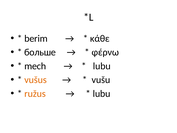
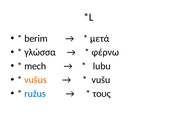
κάθε: κάθε -> μετά (100, 38)
больше: больше -> γλώσσα (40, 52)
ružus colour: orange -> blue (35, 93)
lubu: lubu -> τους (102, 93)
